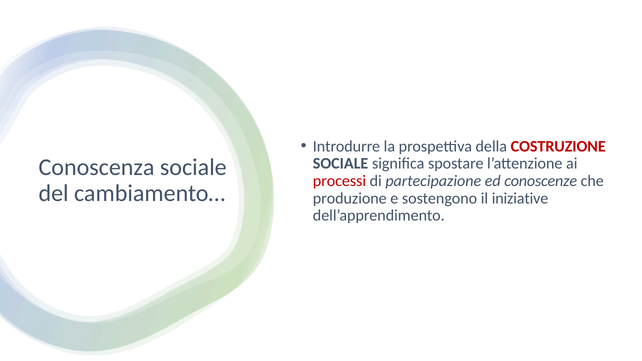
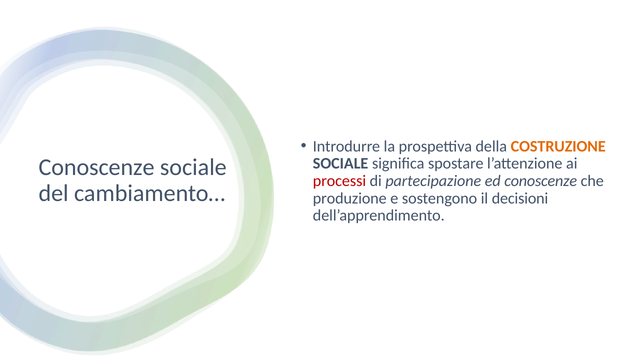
COSTRUZIONE colour: red -> orange (558, 146)
Conoscenza: Conoscenza -> Conoscenze (97, 167)
iniziative: iniziative -> decisioni (520, 198)
